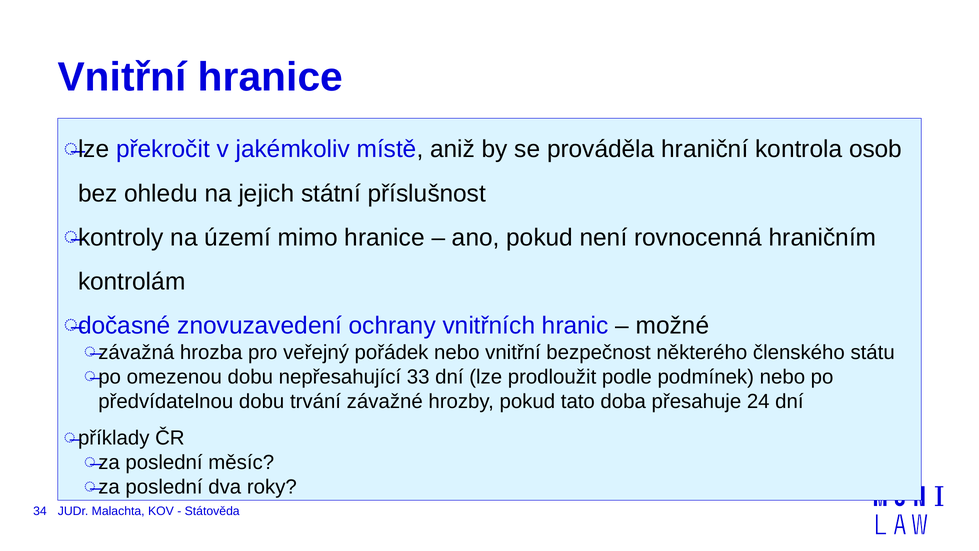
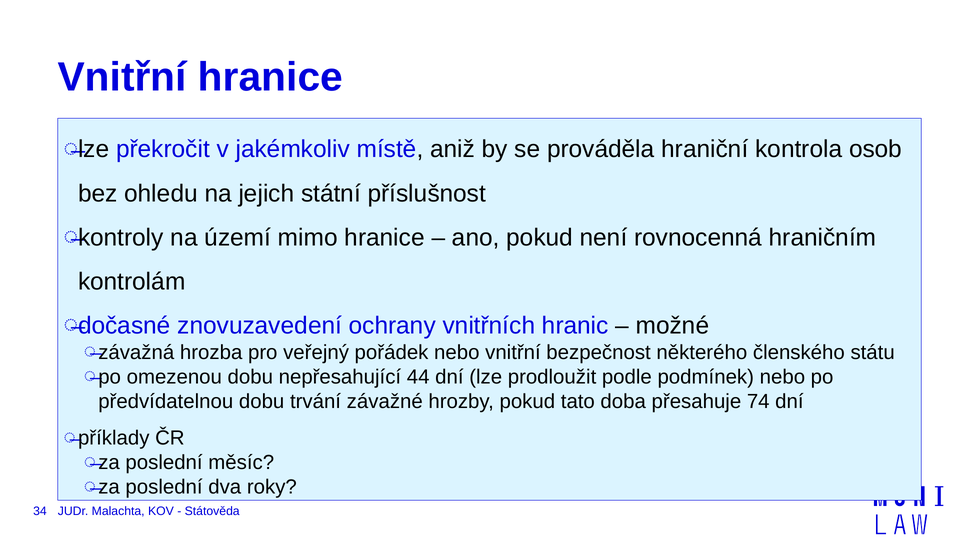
33: 33 -> 44 (418, 377)
24: 24 -> 74 (758, 401)
